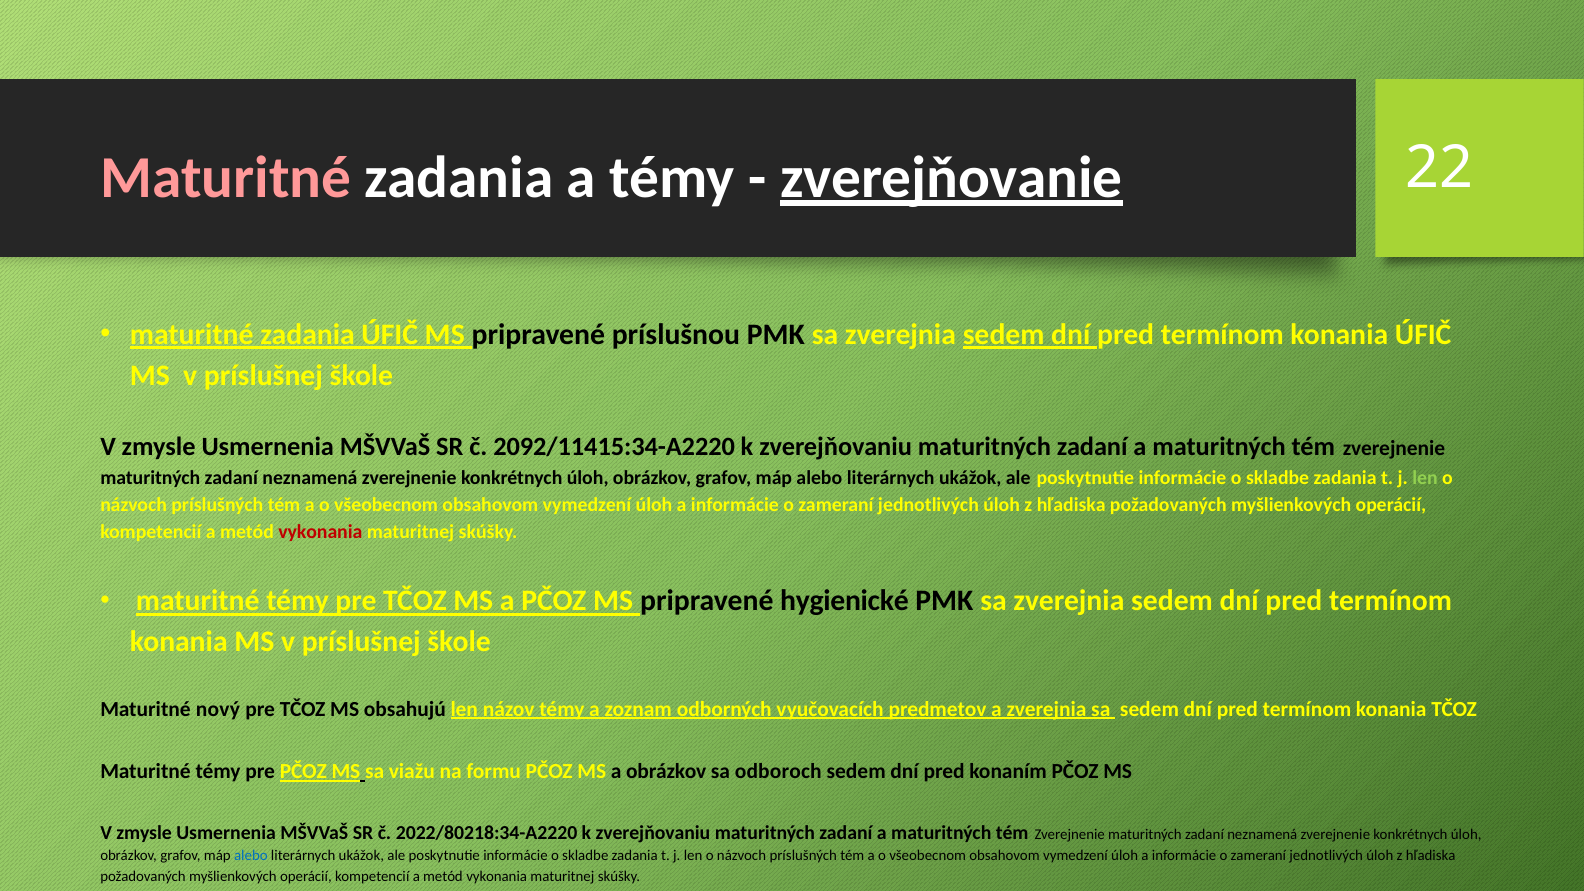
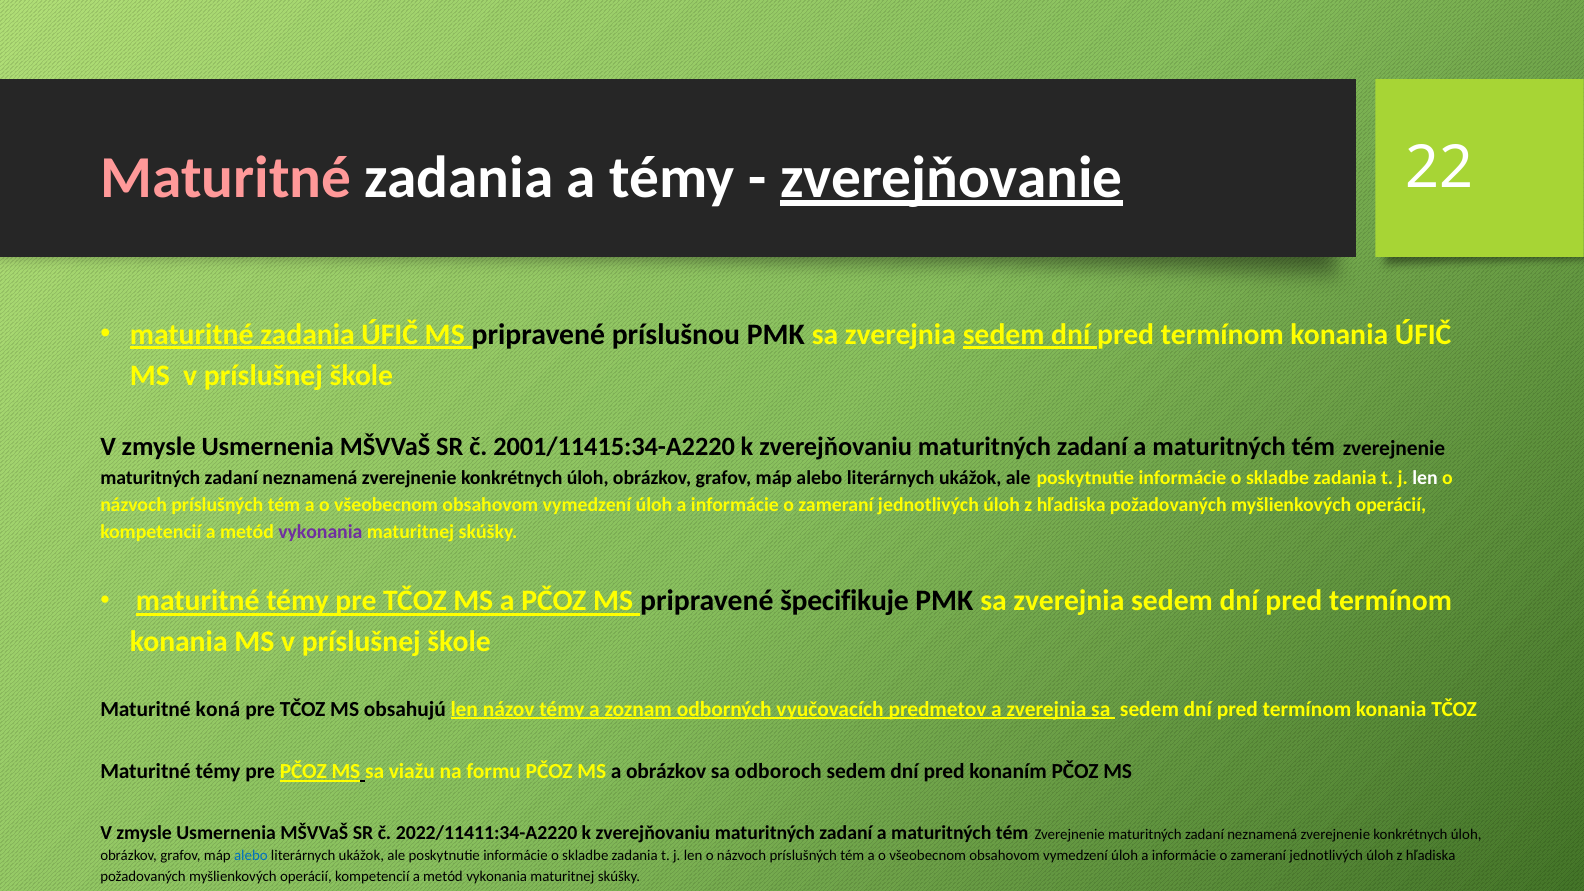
2092/11415:34-A2220: 2092/11415:34-A2220 -> 2001/11415:34-A2220 (614, 447)
len colour: light green -> white (1425, 478)
vykonania colour: red -> purple (320, 532)
hygienické: hygienické -> špecifikuje (845, 601)
nový: nový -> koná (218, 709)
2022/80218:34-A2220: 2022/80218:34-A2220 -> 2022/11411:34-A2220 (487, 833)
